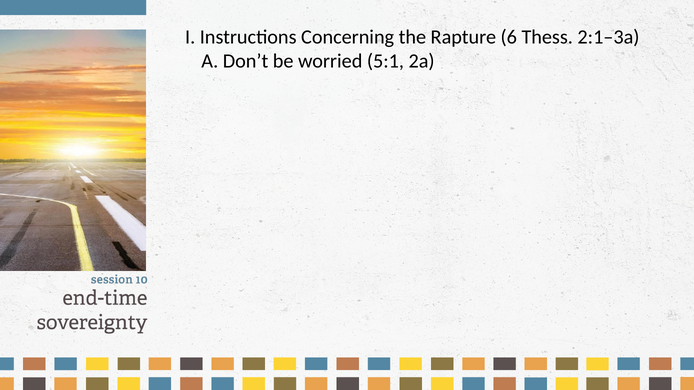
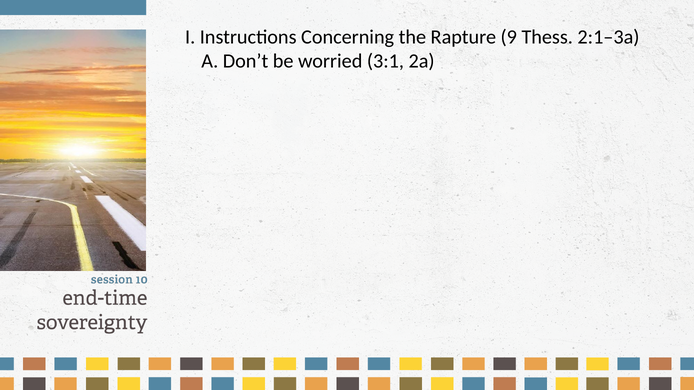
6: 6 -> 9 (509, 37)
5:1: 5:1 -> 3:1 (385, 61)
